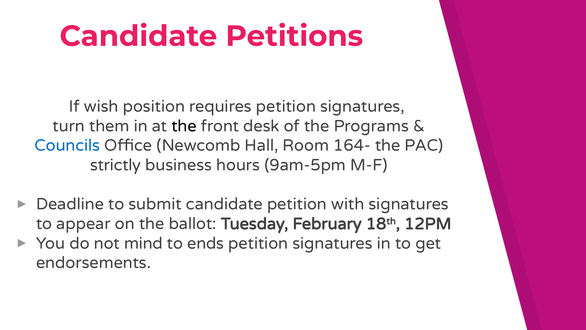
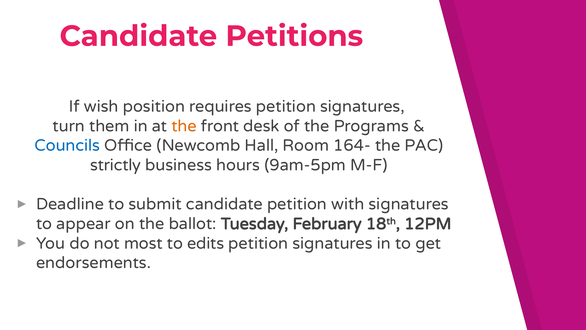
the colour: black -> orange (184, 126)
mind: mind -> most (143, 243)
ends: ends -> edits (206, 243)
